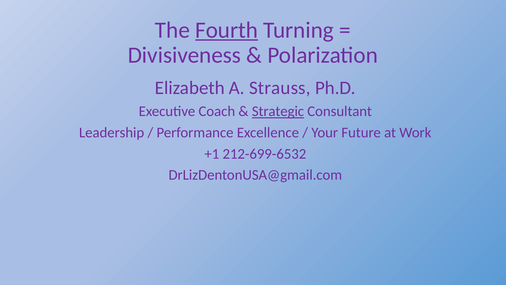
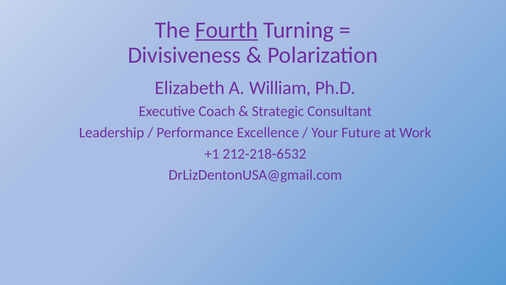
Strauss: Strauss -> William (280, 88)
Strategic underline: present -> none (278, 111)
212-699-6532: 212-699-6532 -> 212-218-6532 (264, 154)
